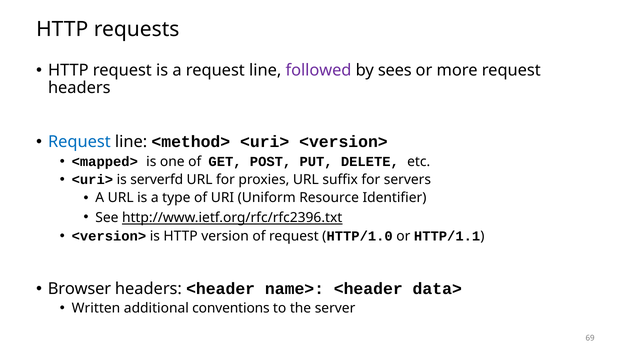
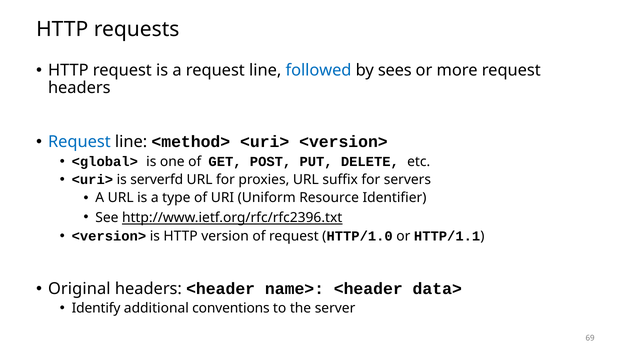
followed colour: purple -> blue (319, 70)
<mapped>: <mapped> -> <global> (105, 162)
Browser: Browser -> Original (79, 289)
Written: Written -> Identify (96, 308)
